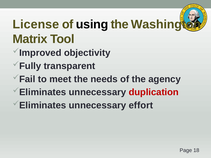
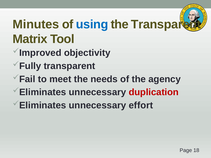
License: License -> Minutes (36, 24)
using colour: black -> blue (92, 24)
the Washington: Washington -> Transparent (166, 24)
